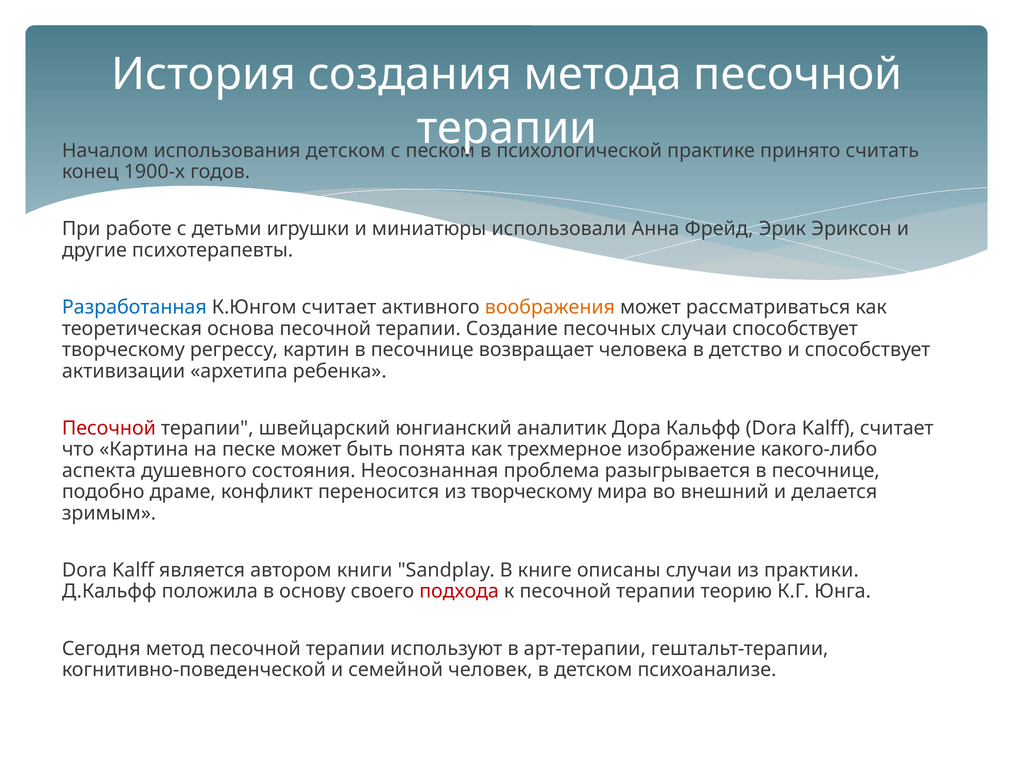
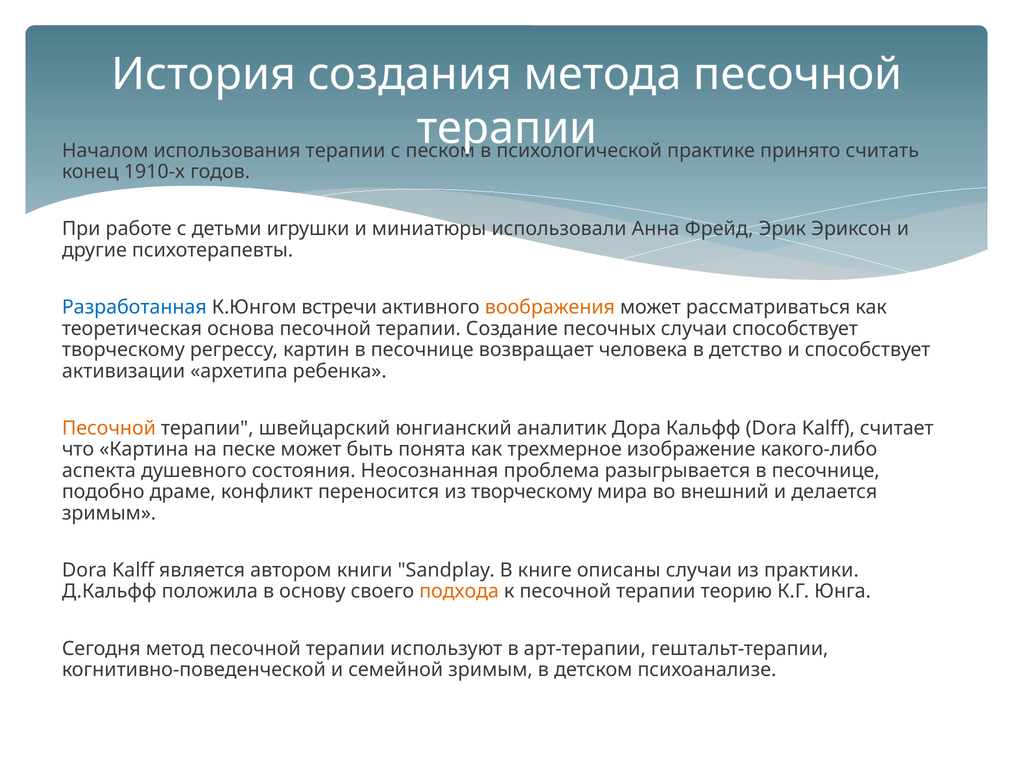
использования детском: детском -> терапии (346, 151)
1900-х: 1900-х -> 1910-х (154, 172)
К.Юнгом считает: считает -> встречи (339, 307)
Песочной colour: red -> orange (109, 428)
подхода colour: red -> orange (459, 592)
семейной человек: человек -> зримым (490, 670)
